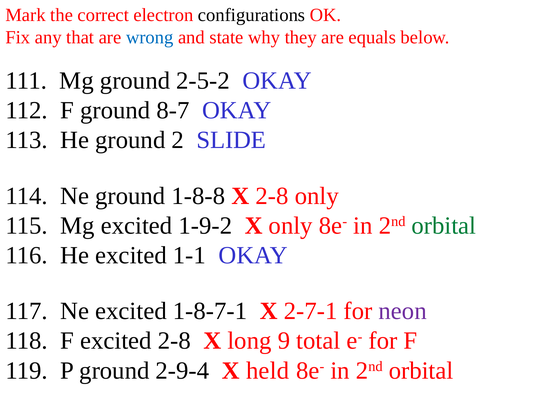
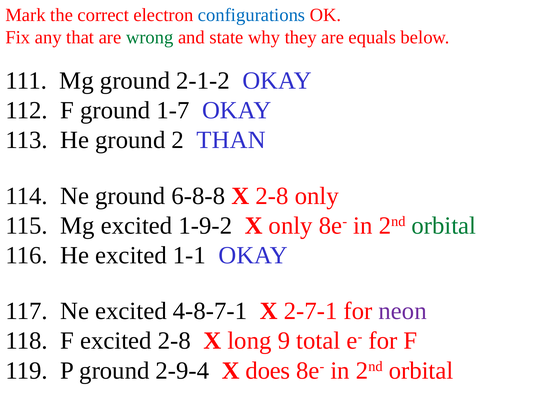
configurations colour: black -> blue (252, 15)
wrong colour: blue -> green (150, 37)
2-5-2: 2-5-2 -> 2-1-2 (203, 81)
8-7: 8-7 -> 1-7 (173, 110)
SLIDE: SLIDE -> THAN (231, 140)
1-8-8: 1-8-8 -> 6-8-8 (198, 196)
1-8-7-1: 1-8-7-1 -> 4-8-7-1 (210, 311)
held: held -> does (268, 370)
